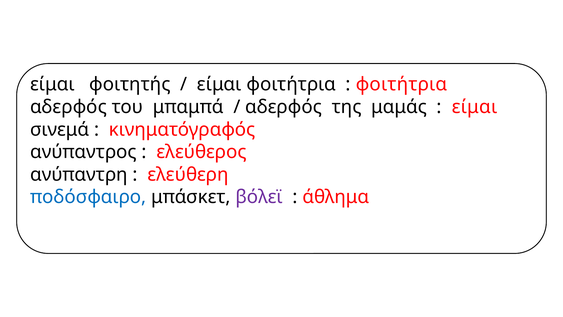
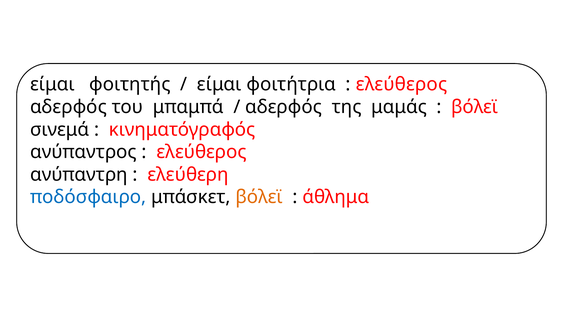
φοιτήτρια: φοιτήτρια -> ελεύθερος (402, 84)
είμαι: είμαι -> βόλεϊ (475, 107)
βόλεϊ colour: purple -> orange (259, 197)
